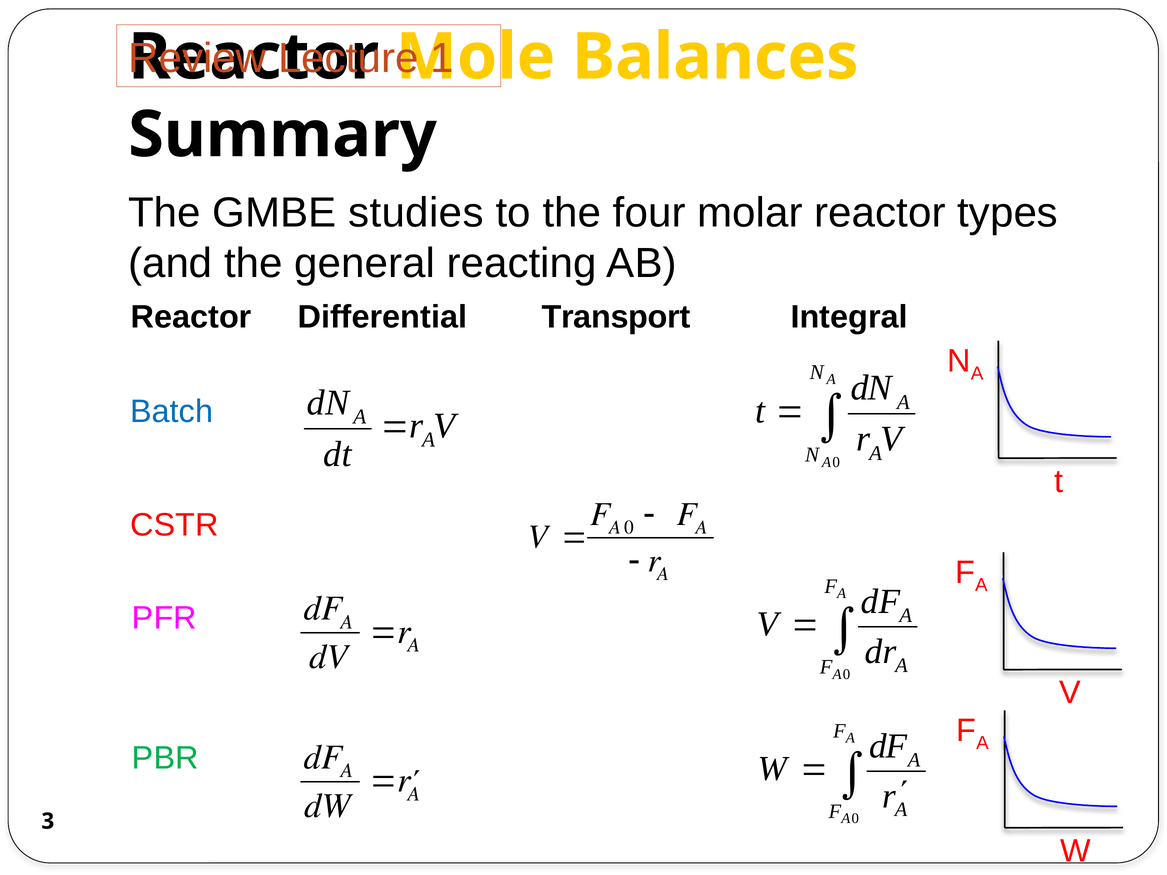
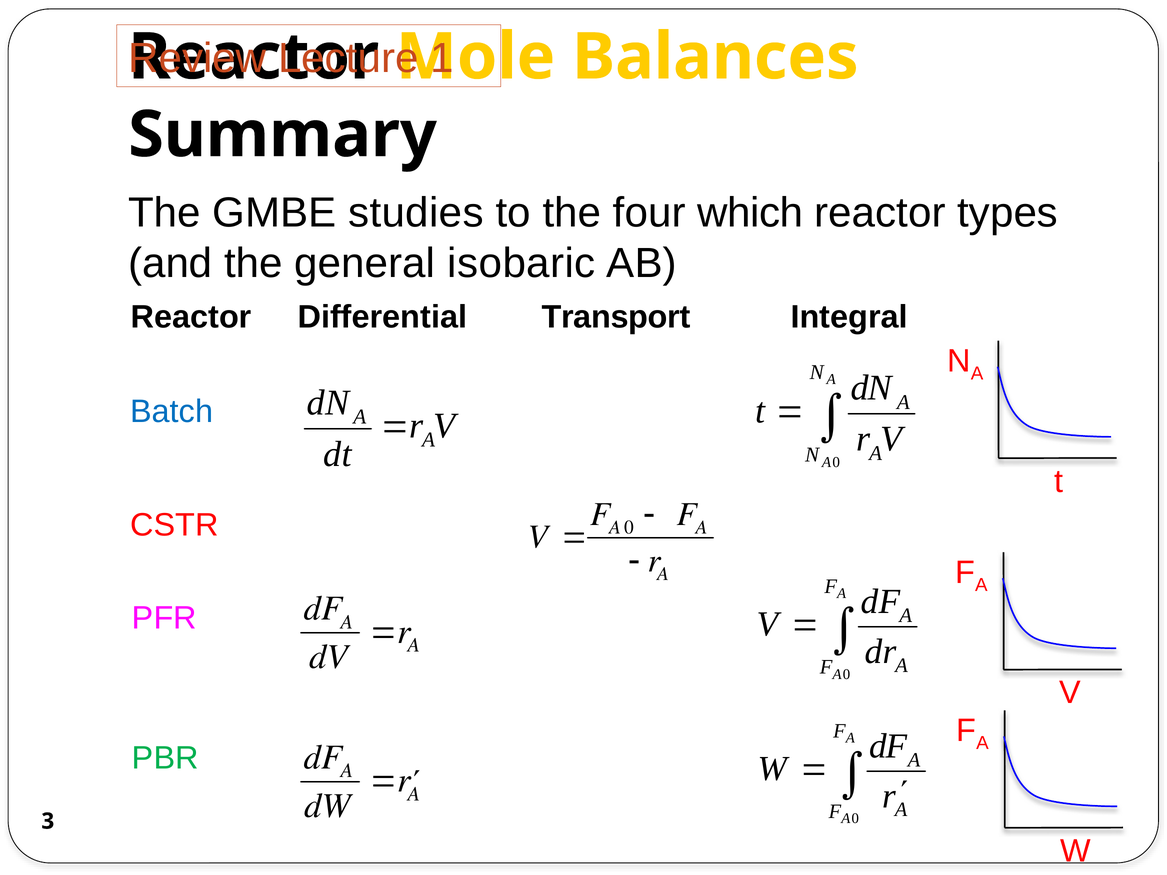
molar: molar -> which (750, 213)
reacting: reacting -> isobaric (521, 263)
